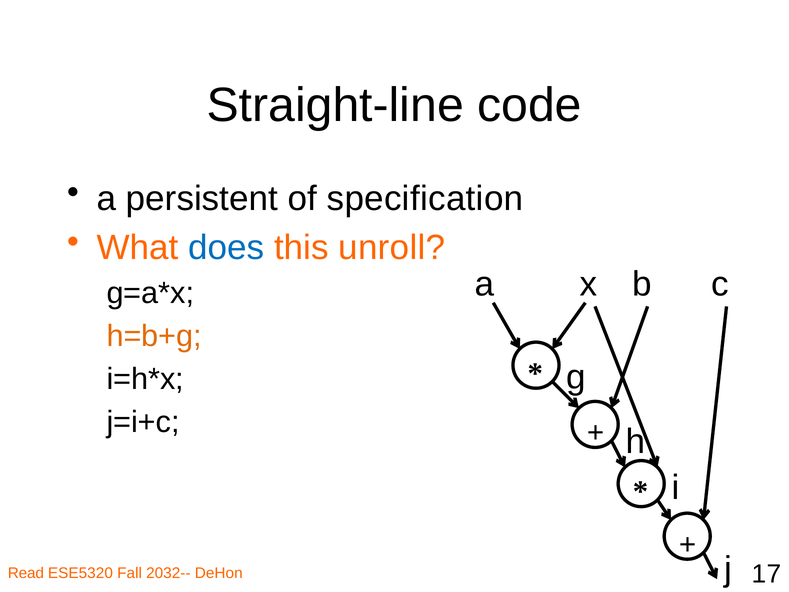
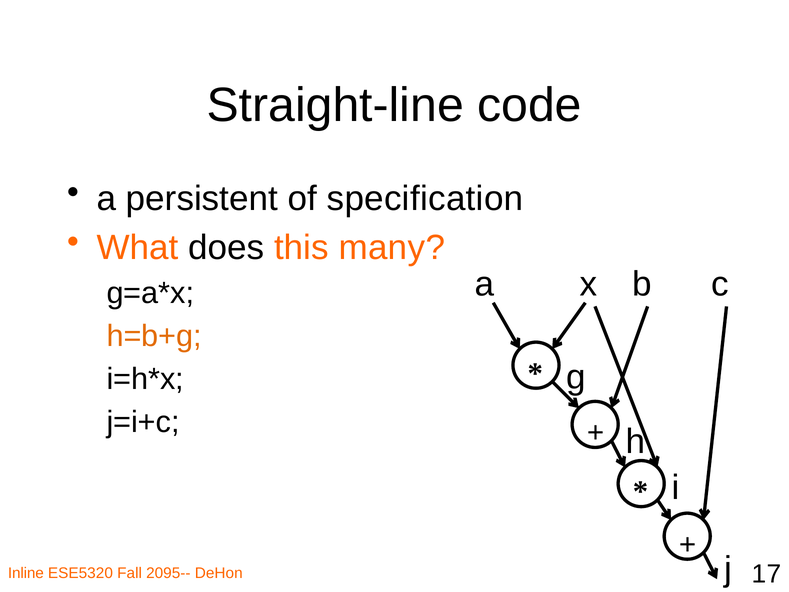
does colour: blue -> black (226, 247)
unroll: unroll -> many (392, 247)
Read: Read -> Inline (26, 573)
2032--: 2032-- -> 2095-- (168, 573)
